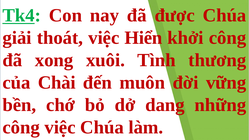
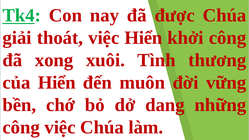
của Chài: Chài -> Hiển (57, 83)
